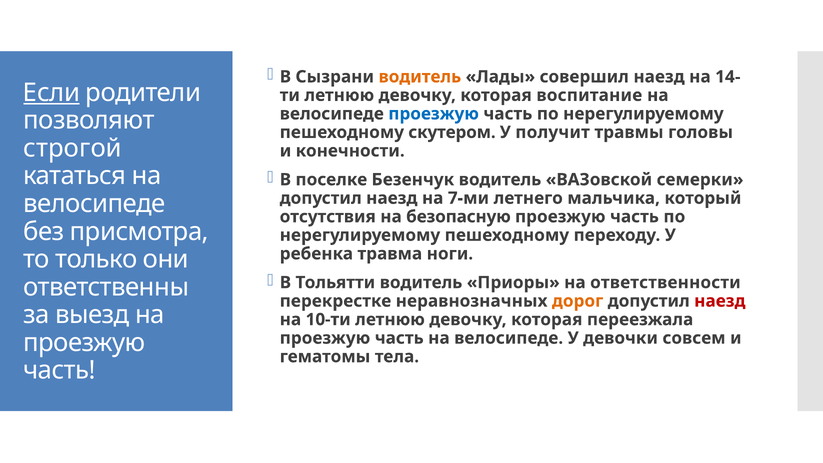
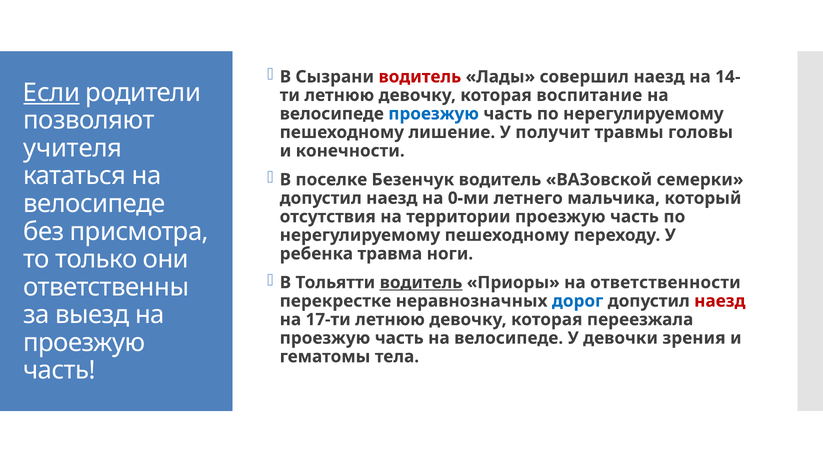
водитель colour: orange -> red (420, 77)
скутером: скутером -> лишение (452, 132)
строгой: строгой -> учителя (73, 148)
7-ми: 7-ми -> 0-ми (468, 198)
безопасную: безопасную -> территории (458, 217)
водитель underline: none -> present (421, 282)
дорог colour: orange -> blue (578, 301)
10-ти: 10-ти -> 17-ти (328, 320)
совсем: совсем -> зрения (694, 338)
